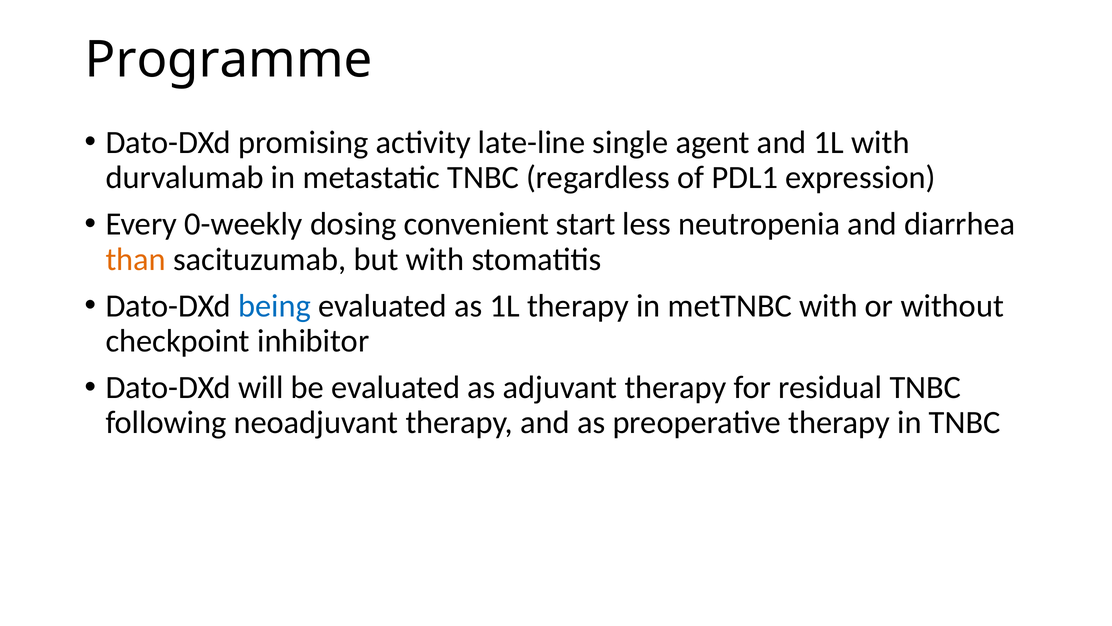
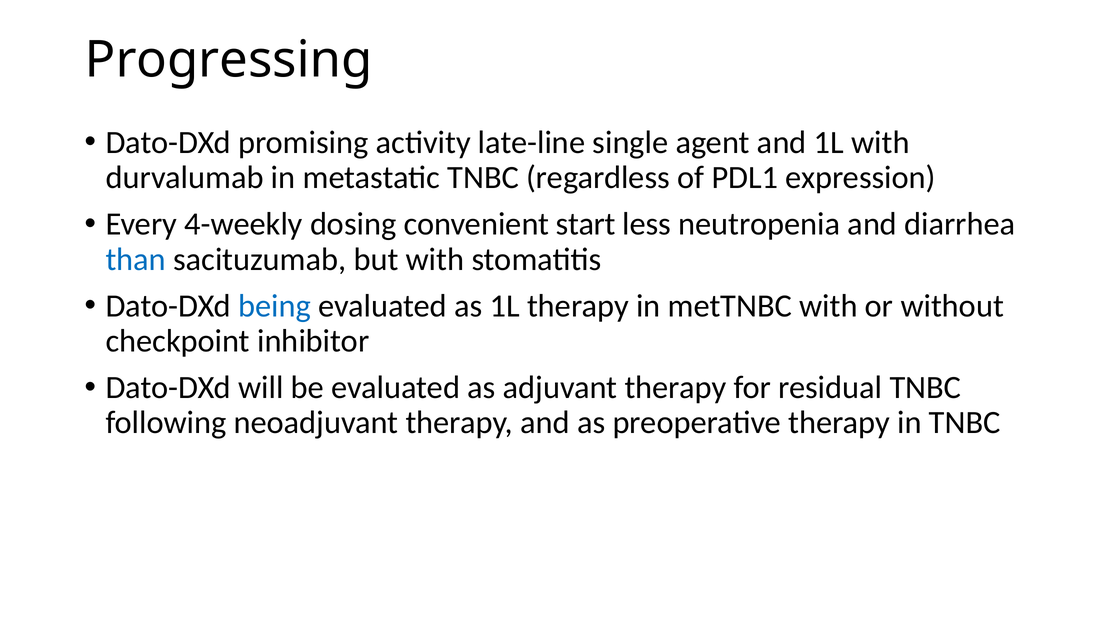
Programme: Programme -> Progressing (229, 60)
0-weekly: 0-weekly -> 4-weekly (244, 224)
than colour: orange -> blue (136, 259)
